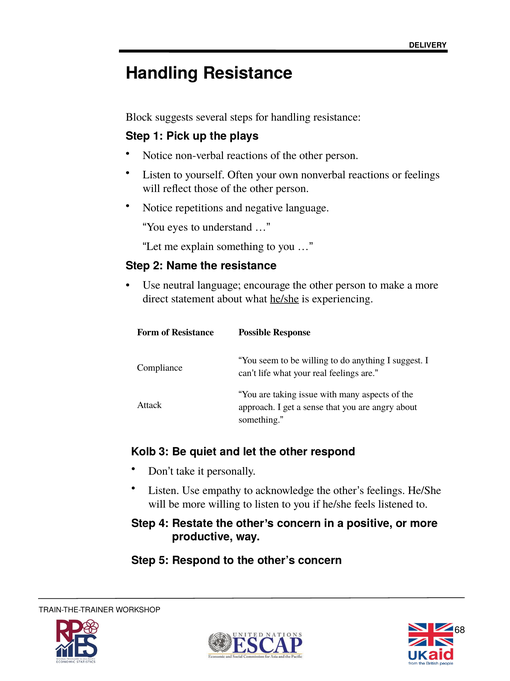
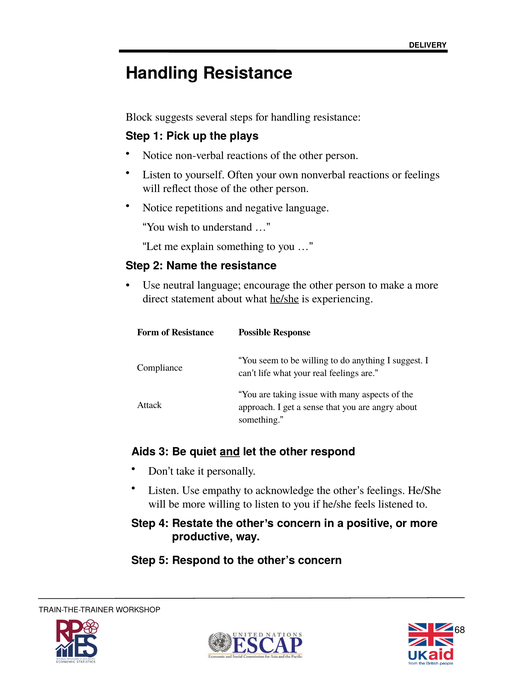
eyes: eyes -> wish (178, 227)
Kolb: Kolb -> Aids (144, 451)
and underline: none -> present (230, 451)
